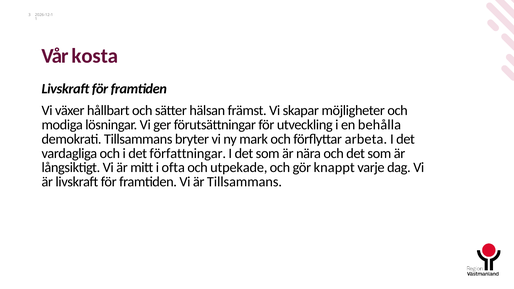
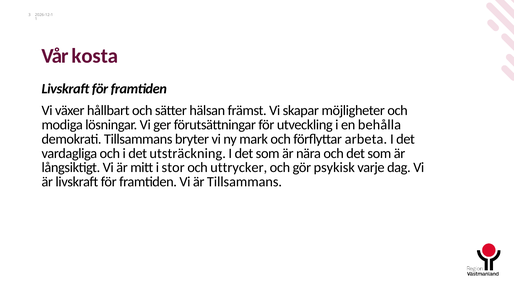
författningar: författningar -> utsträckning (188, 153)
ofta: ofta -> stor (173, 168)
utpekade: utpekade -> uttrycker (239, 168)
knappt: knappt -> psykisk (334, 168)
